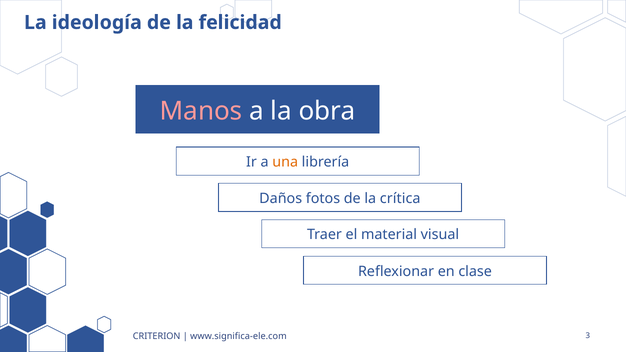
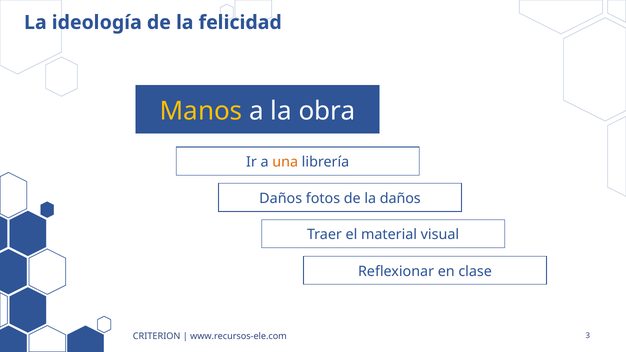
Manos colour: pink -> yellow (201, 111)
la crítica: crítica -> daños (400, 198)
www.significa-ele.com: www.significa-ele.com -> www.recursos-ele.com (238, 336)
